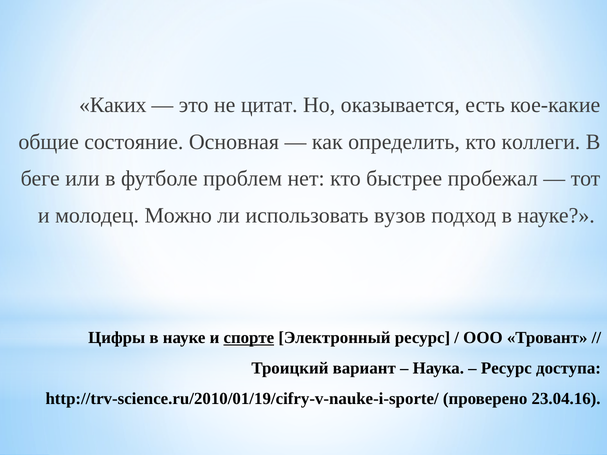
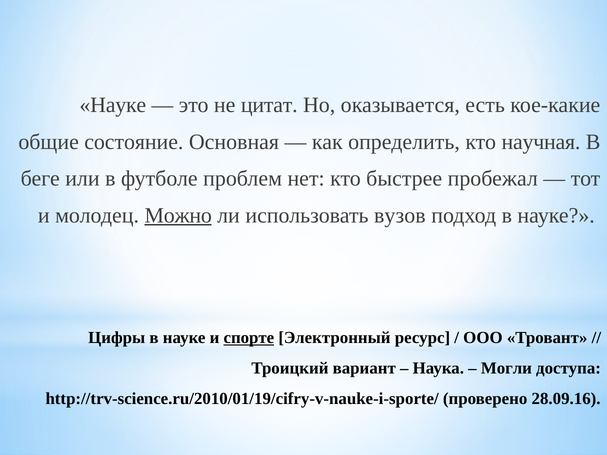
Каких: Каких -> Науке (113, 105)
коллеги: коллеги -> научная (541, 142)
Можно underline: none -> present (178, 216)
Ресурс: Ресурс -> Могли (506, 368)
23.04.16: 23.04.16 -> 28.09.16 (566, 399)
